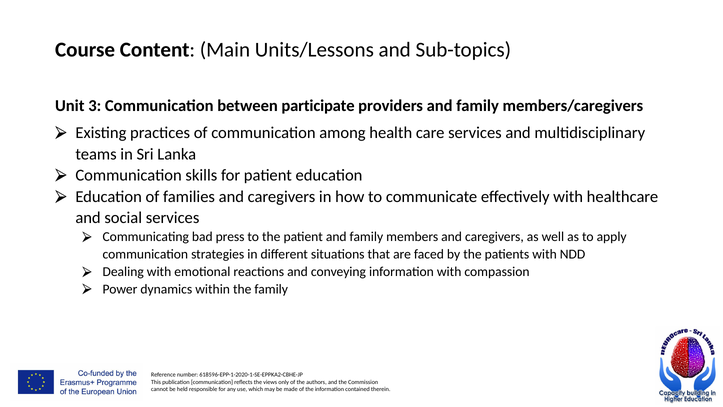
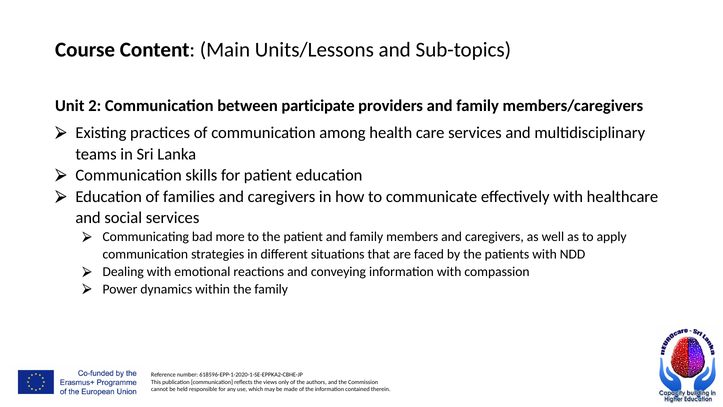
3: 3 -> 2 (95, 105)
press: press -> more (230, 237)
